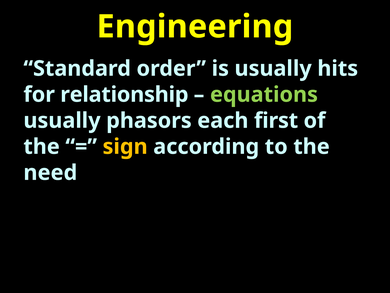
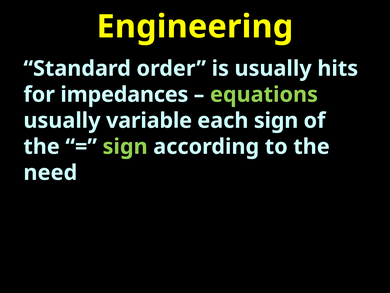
relationship: relationship -> impedances (124, 94)
phasors: phasors -> variable (149, 120)
each first: first -> sign (276, 120)
sign colour: yellow -> light green (125, 146)
